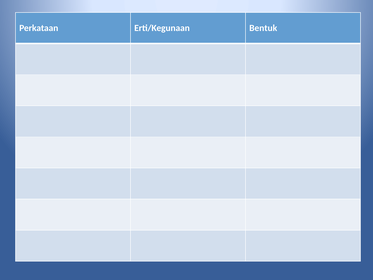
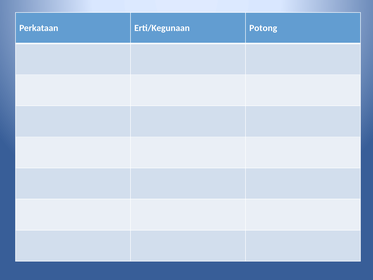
Bentuk: Bentuk -> Potong (263, 28)
